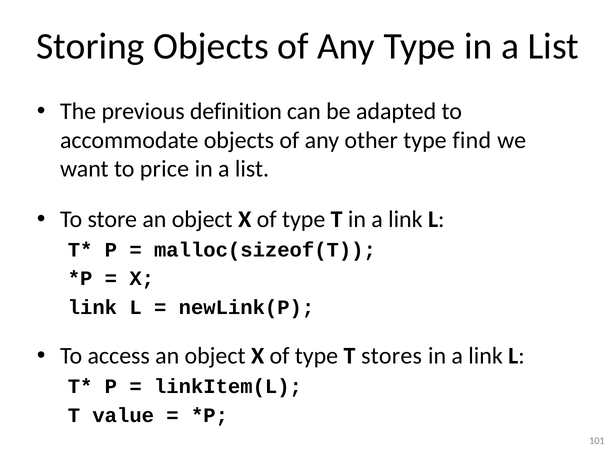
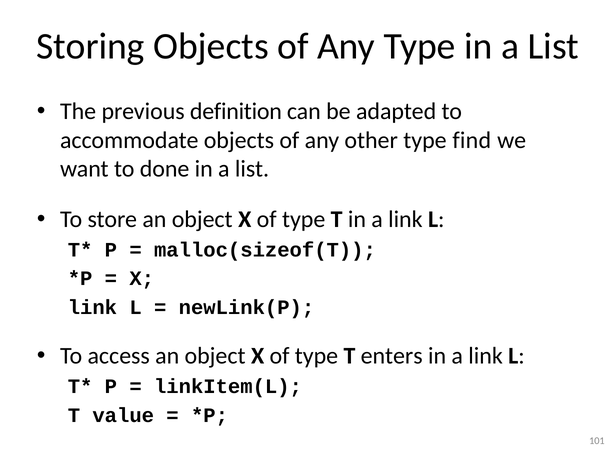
price: price -> done (165, 169)
stores: stores -> enters (392, 356)
